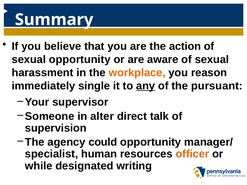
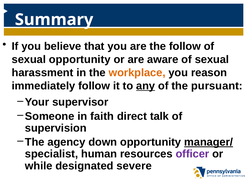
the action: action -> follow (185, 46)
immediately single: single -> follow (94, 86)
alter: alter -> faith (102, 116)
could: could -> down (103, 142)
manager/ underline: none -> present (209, 142)
officer colour: orange -> purple (192, 154)
writing: writing -> severe (134, 166)
